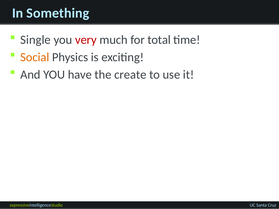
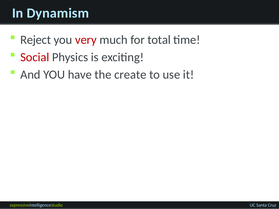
Something: Something -> Dynamism (58, 13)
Single: Single -> Reject (36, 40)
Social colour: orange -> red (35, 57)
